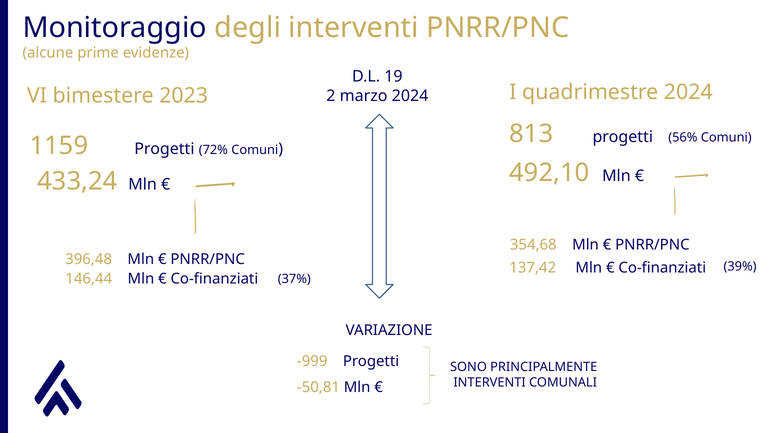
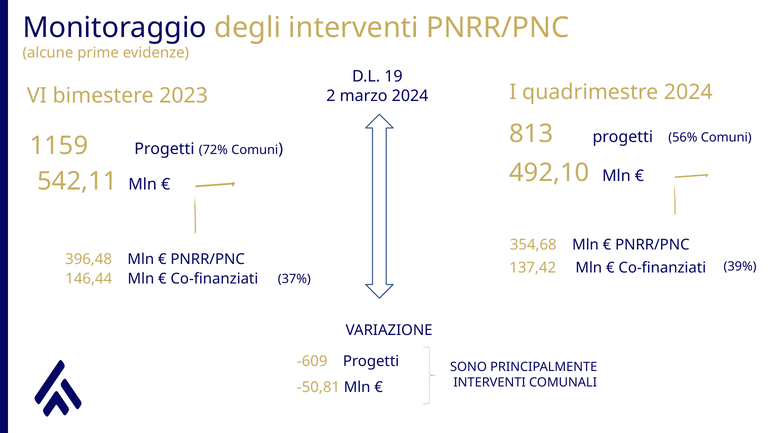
433,24: 433,24 -> 542,11 (77, 181)
-999: -999 -> -609 (312, 361)
